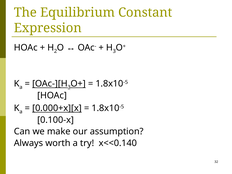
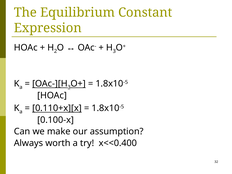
0.000+x][x: 0.000+x][x -> 0.110+x][x (57, 108)
x<<0.140: x<<0.140 -> x<<0.400 (118, 143)
